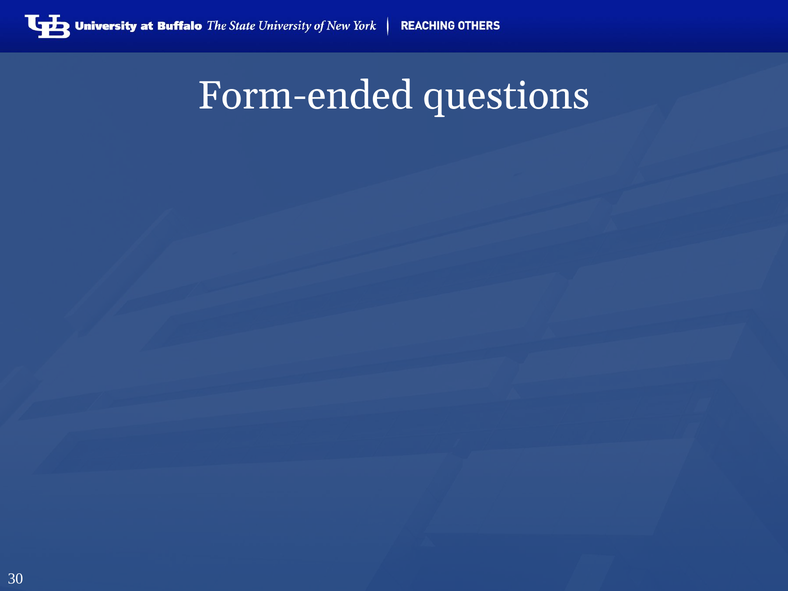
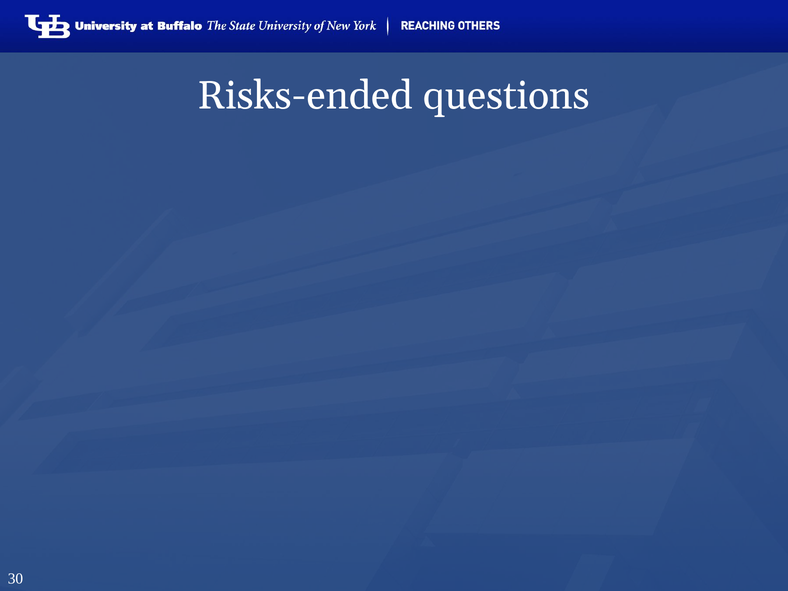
Form-ended: Form-ended -> Risks-ended (305, 96)
